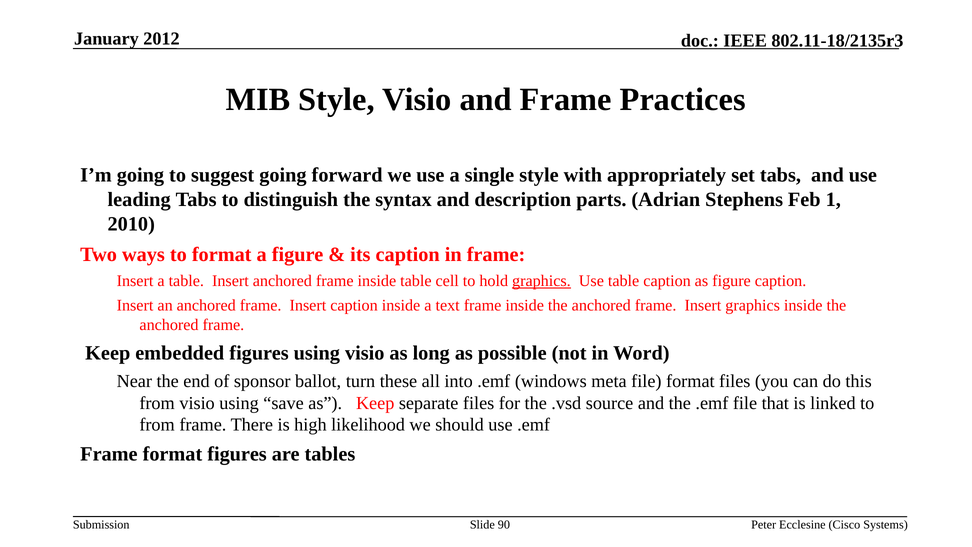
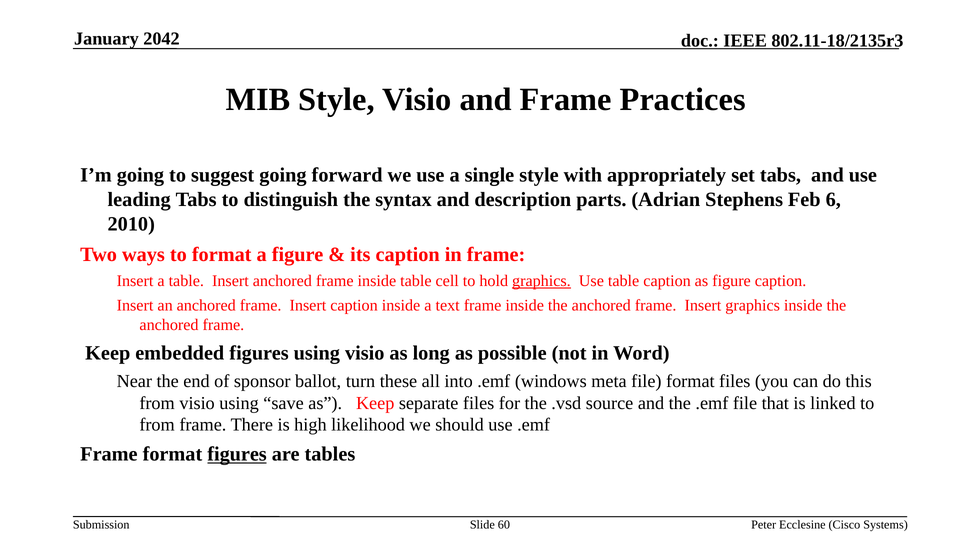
2012: 2012 -> 2042 (161, 39)
1: 1 -> 6 (833, 199)
figures underline: none -> present (237, 454)
90: 90 -> 60 (504, 524)
